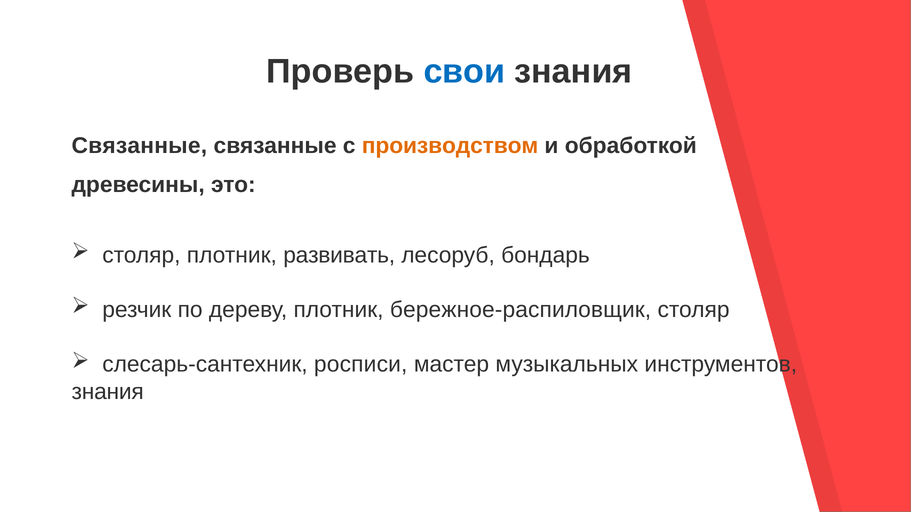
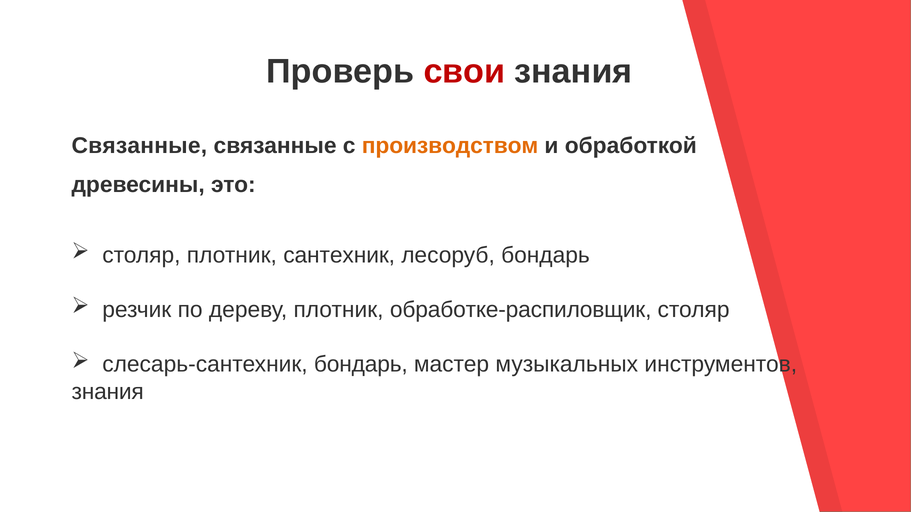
свои colour: blue -> red (464, 72)
развивать: развивать -> сантехник (339, 255)
бережное-распиловщик: бережное-распиловщик -> обработке-распиловщик (521, 310)
слесарь-сантехник росписи: росписи -> бондарь (361, 365)
